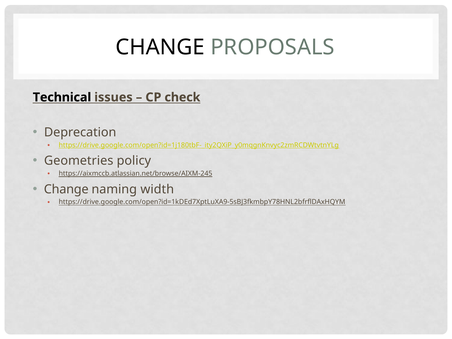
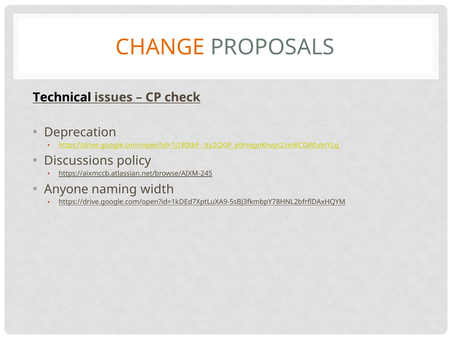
CHANGE colour: black -> orange (160, 47)
Geometries: Geometries -> Discussions (79, 161)
Change: Change -> Anyone (66, 189)
